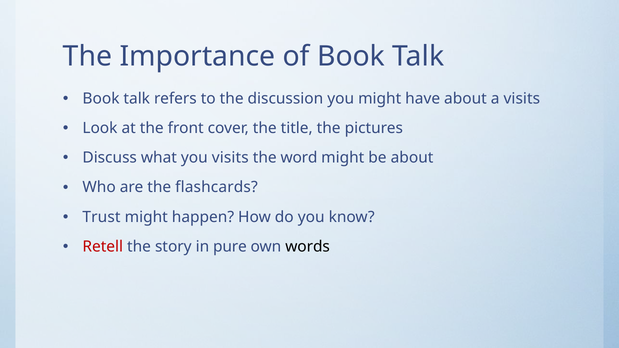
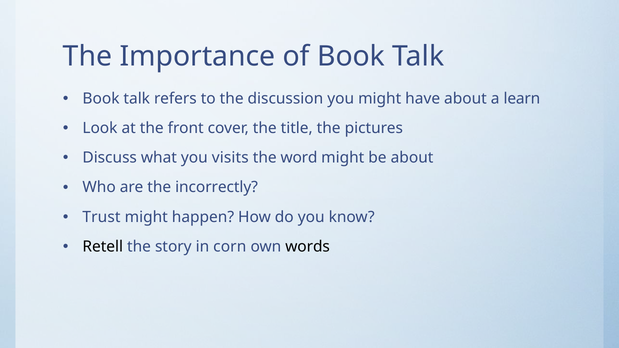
a visits: visits -> learn (522, 99)
flashcards: flashcards -> incorrectly (217, 188)
Retell colour: red -> black (103, 247)
pure: pure -> corn (230, 247)
